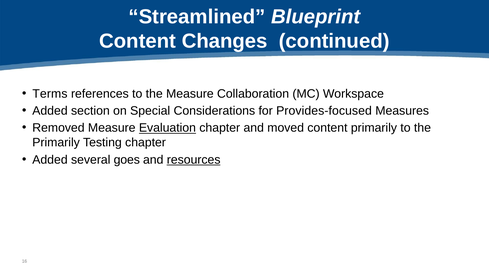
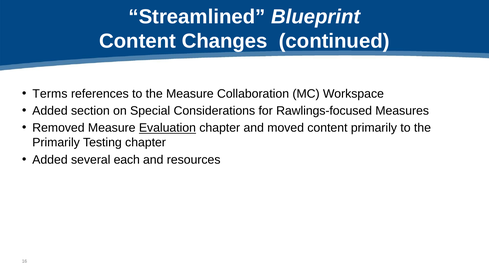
Provides-focused: Provides-focused -> Rawlings-focused (324, 111)
goes: goes -> each (127, 160)
resources underline: present -> none (194, 160)
